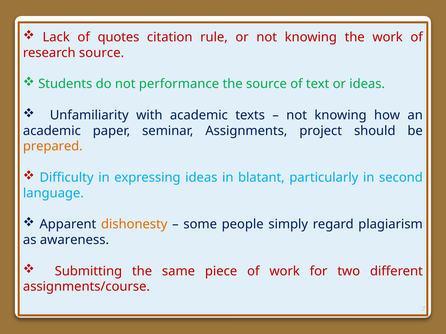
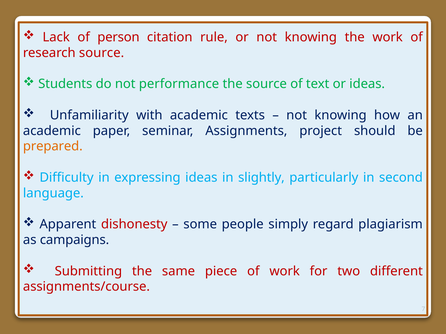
quotes: quotes -> person (118, 37)
blatant: blatant -> slightly (261, 178)
dishonesty colour: orange -> red (134, 225)
awareness: awareness -> campaigns (74, 240)
